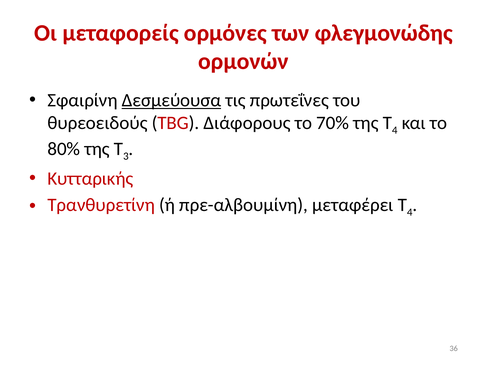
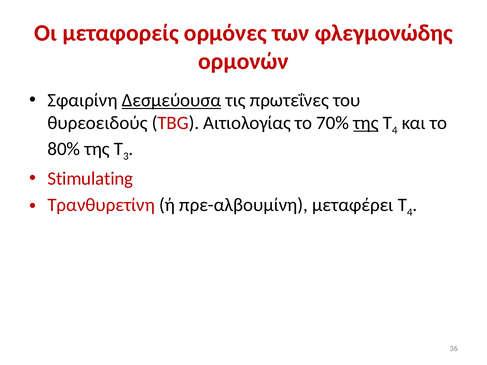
Διάφορους: Διάφορους -> Αιτιολογίας (247, 123)
της underline: none -> present (366, 123)
Κυτταρικής: Κυτταρικής -> Stimulating (90, 179)
